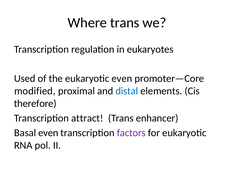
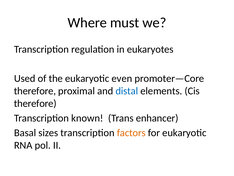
Where trans: trans -> must (125, 23)
modified: modified -> therefore (35, 91)
attract: attract -> known (87, 118)
Basal even: even -> sizes (48, 132)
factors colour: purple -> orange (131, 132)
